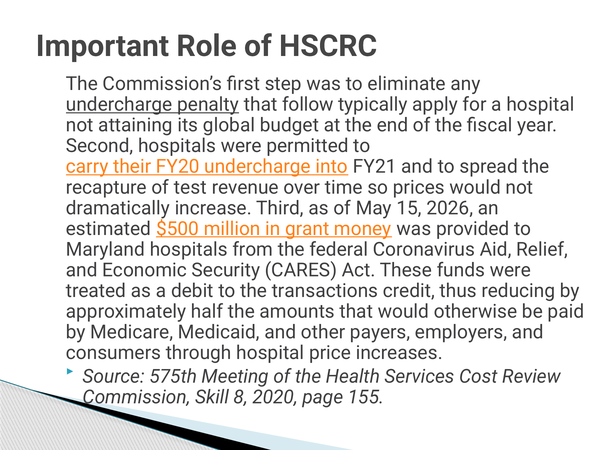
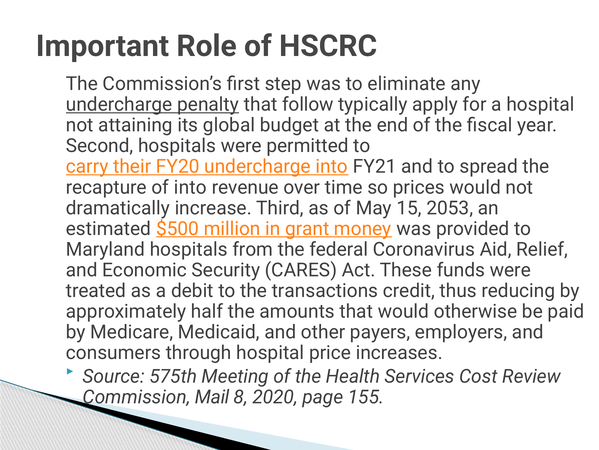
of test: test -> into (190, 187)
2026: 2026 -> 2053 (450, 208)
Skill: Skill -> Mail (212, 397)
